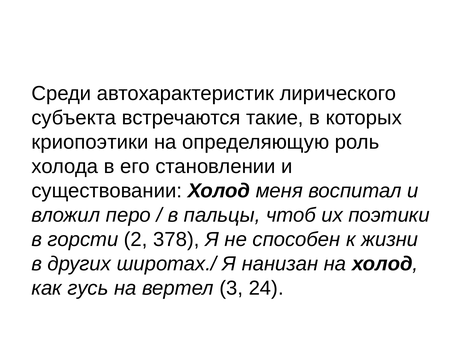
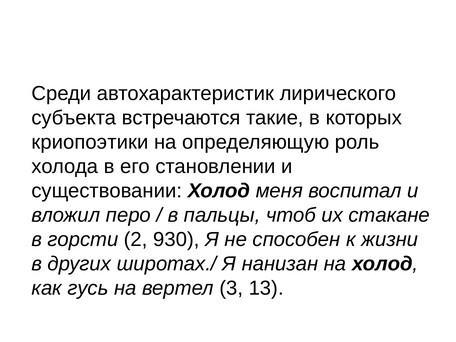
поэтики: поэтики -> стакане (389, 215)
378: 378 -> 930 (176, 239)
24: 24 -> 13 (266, 288)
